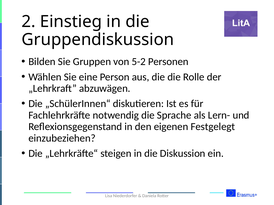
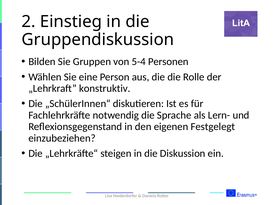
5-2: 5-2 -> 5-4 (139, 62)
abzuwägen: abzuwägen -> konstruktiv (105, 89)
